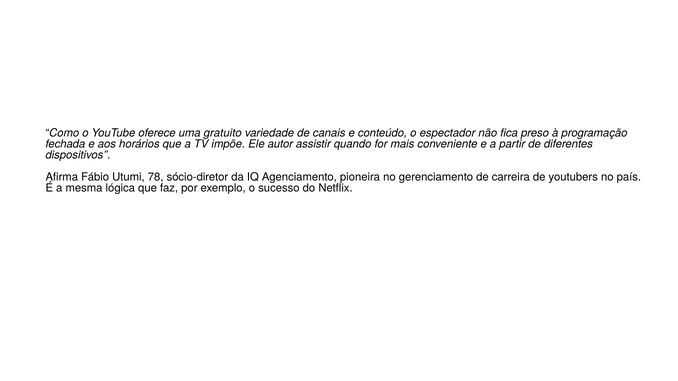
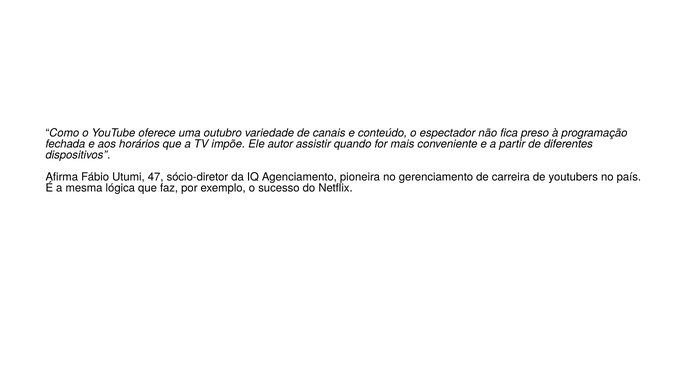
gratuito: gratuito -> outubro (223, 133)
78: 78 -> 47 (156, 177)
